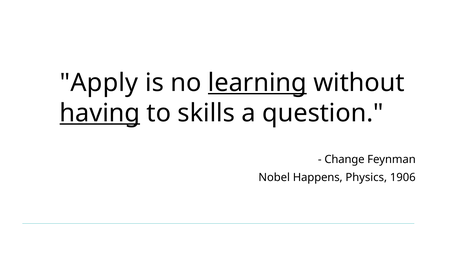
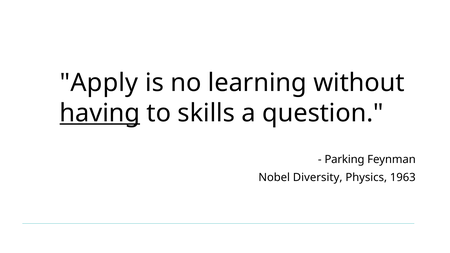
learning underline: present -> none (257, 83)
Change: Change -> Parking (344, 159)
Happens: Happens -> Diversity (318, 178)
1906: 1906 -> 1963 (403, 178)
